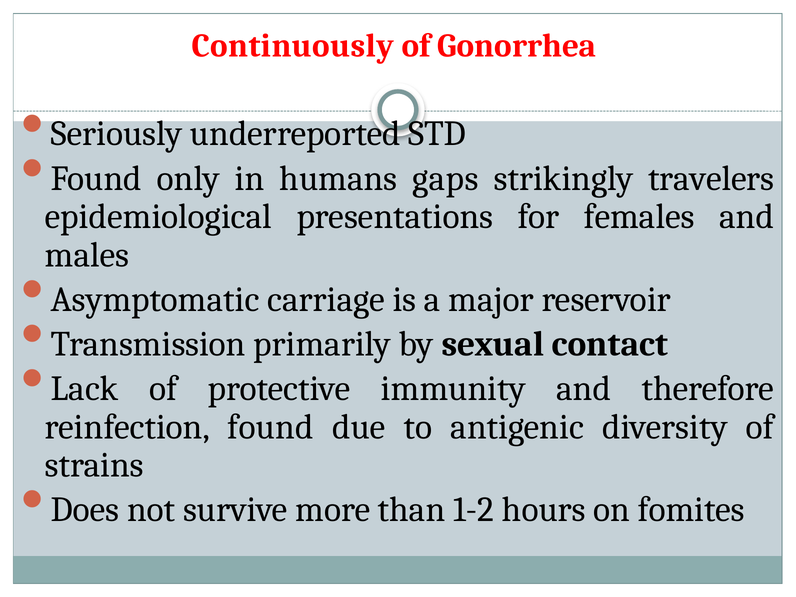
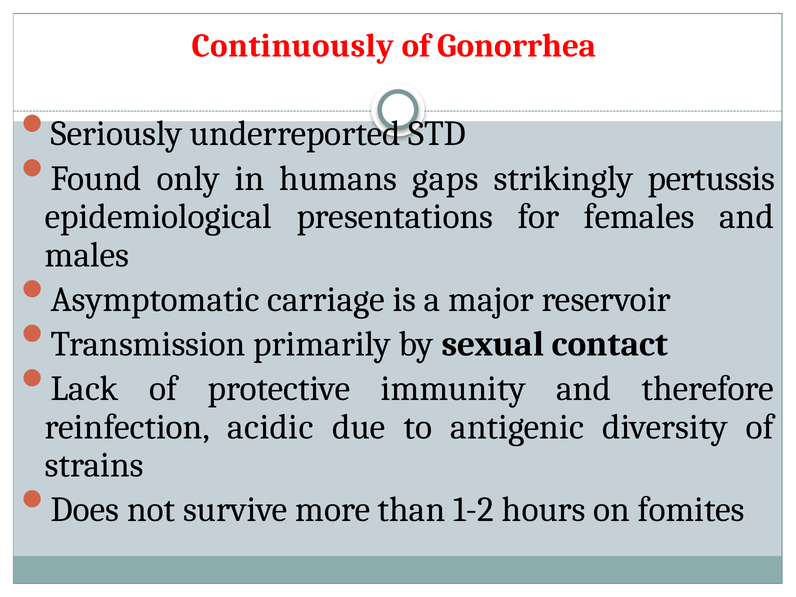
travelers: travelers -> pertussis (711, 178)
reinfection found: found -> acidic (270, 427)
